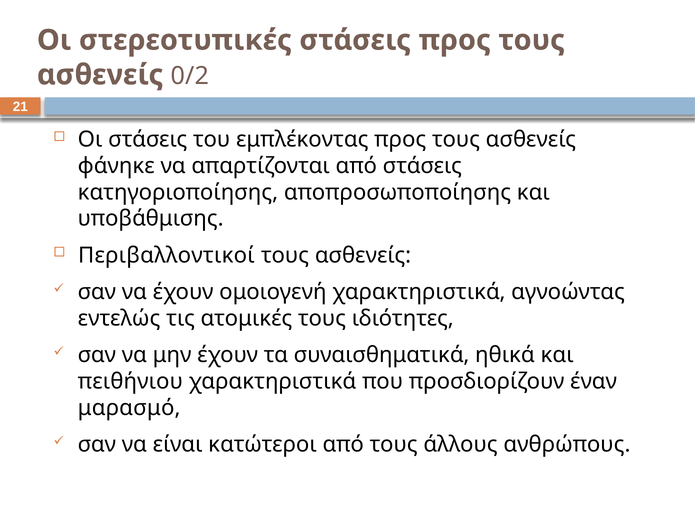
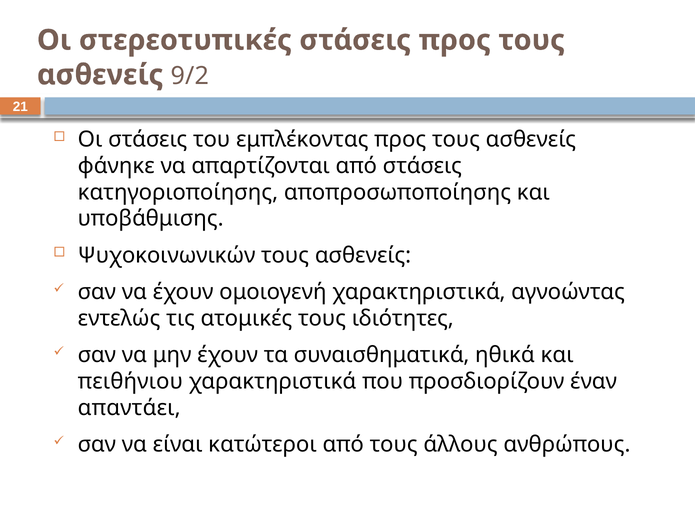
0/2: 0/2 -> 9/2 (190, 76)
Περιβαλλοντικοί: Περιβαλλοντικοί -> Ψυχοκοινωνικών (167, 255)
μαρασμό: μαρασμό -> απαντάει (129, 408)
